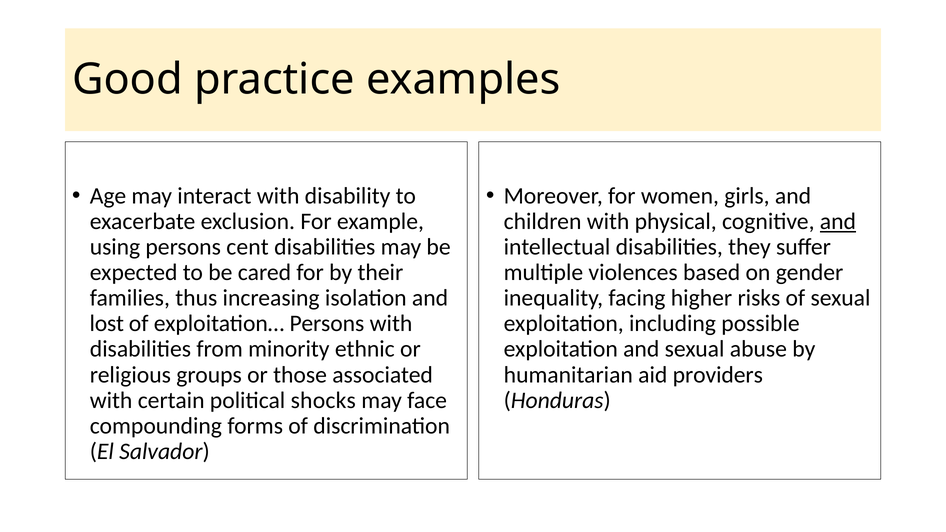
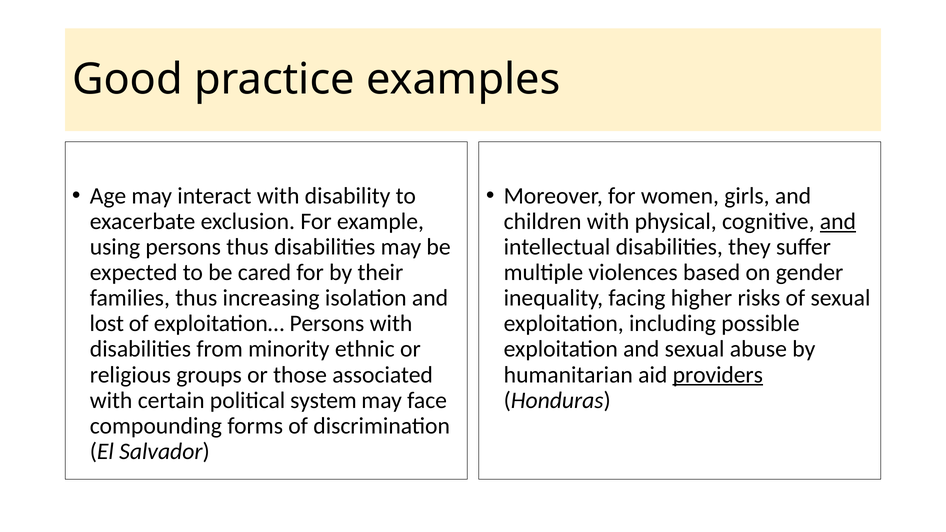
persons cent: cent -> thus (247, 247)
providers underline: none -> present (718, 375)
shocks: shocks -> system (323, 400)
